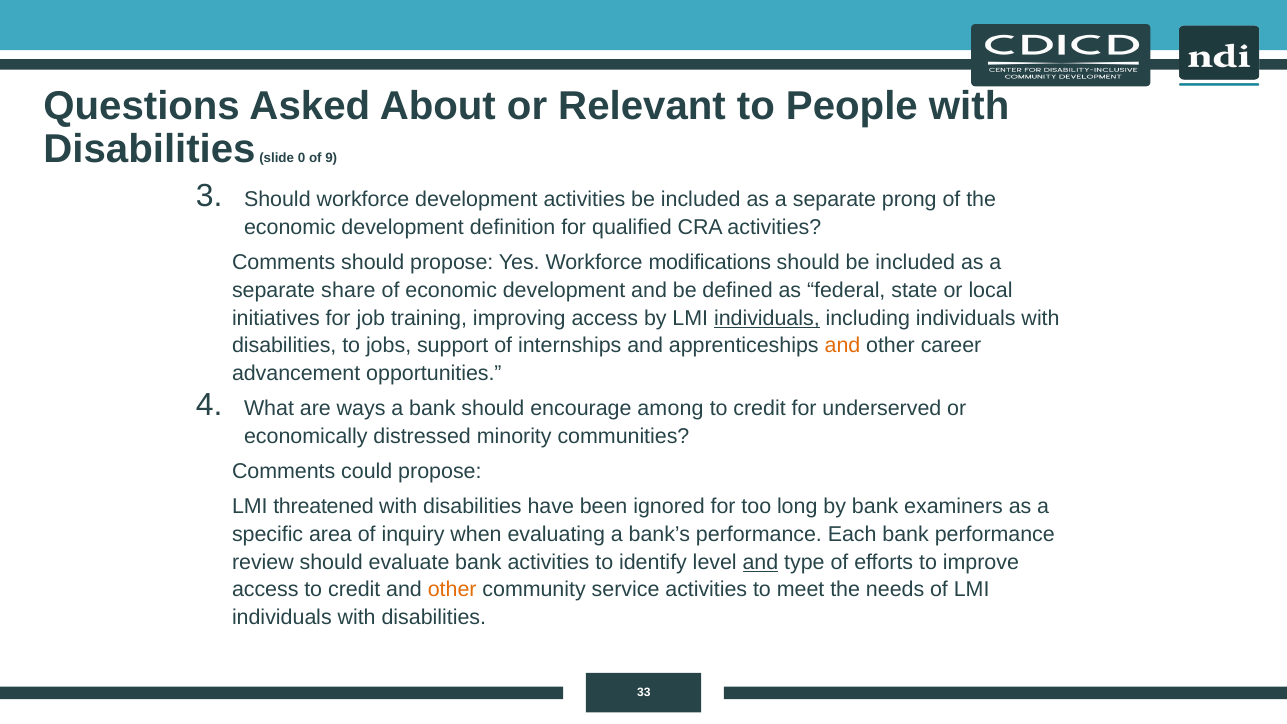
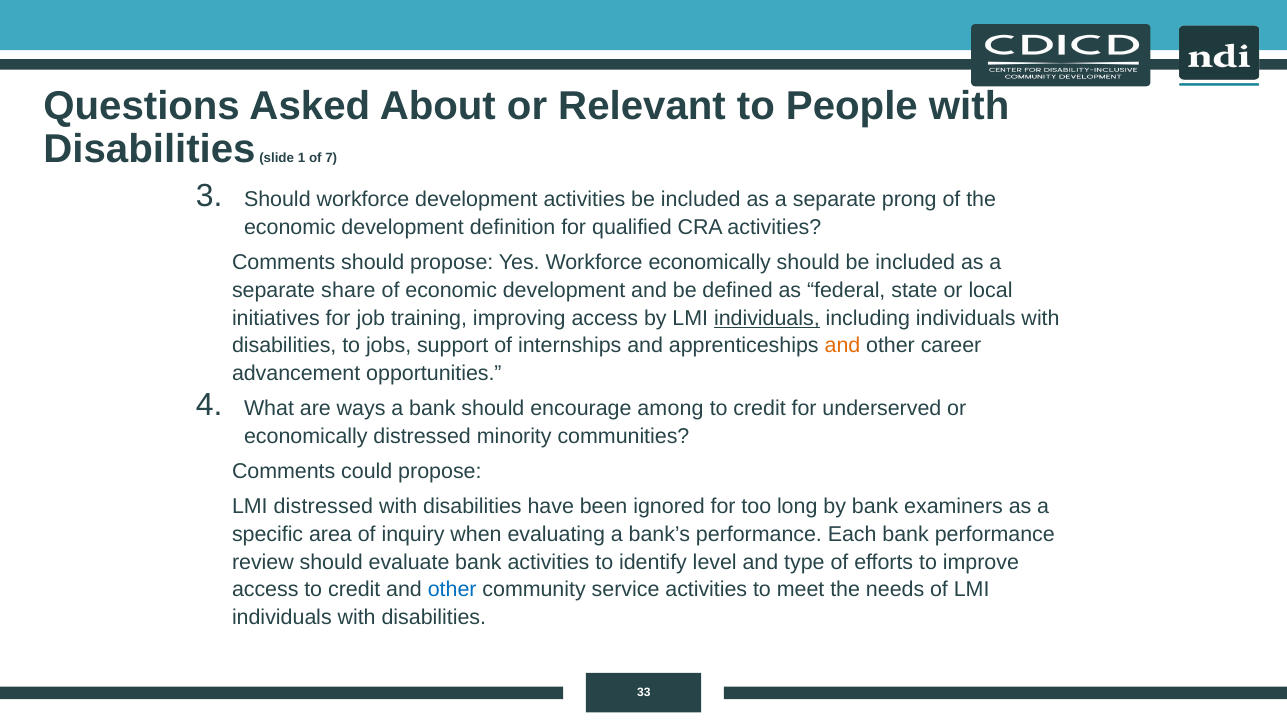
0: 0 -> 1 (302, 158)
9: 9 -> 7 (331, 158)
Workforce modifications: modifications -> economically (710, 262)
LMI threatened: threatened -> distressed (323, 506)
and underline: present -> none (760, 562)
other colour: orange -> blue (452, 590)
